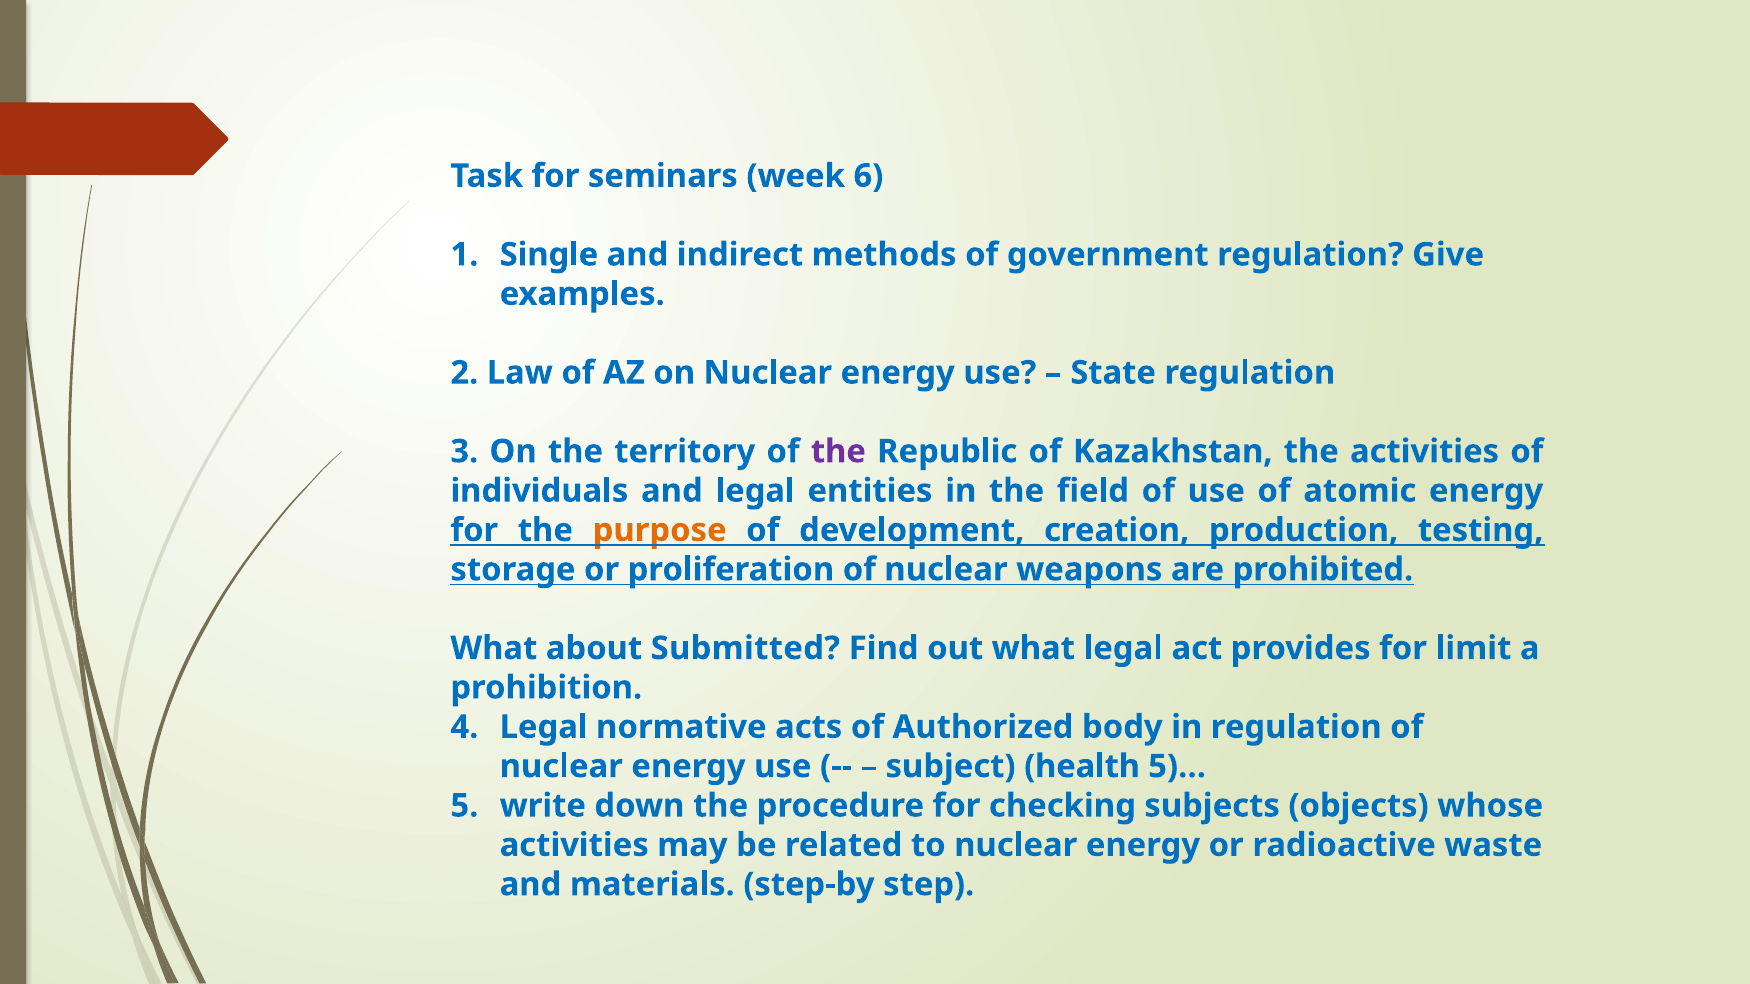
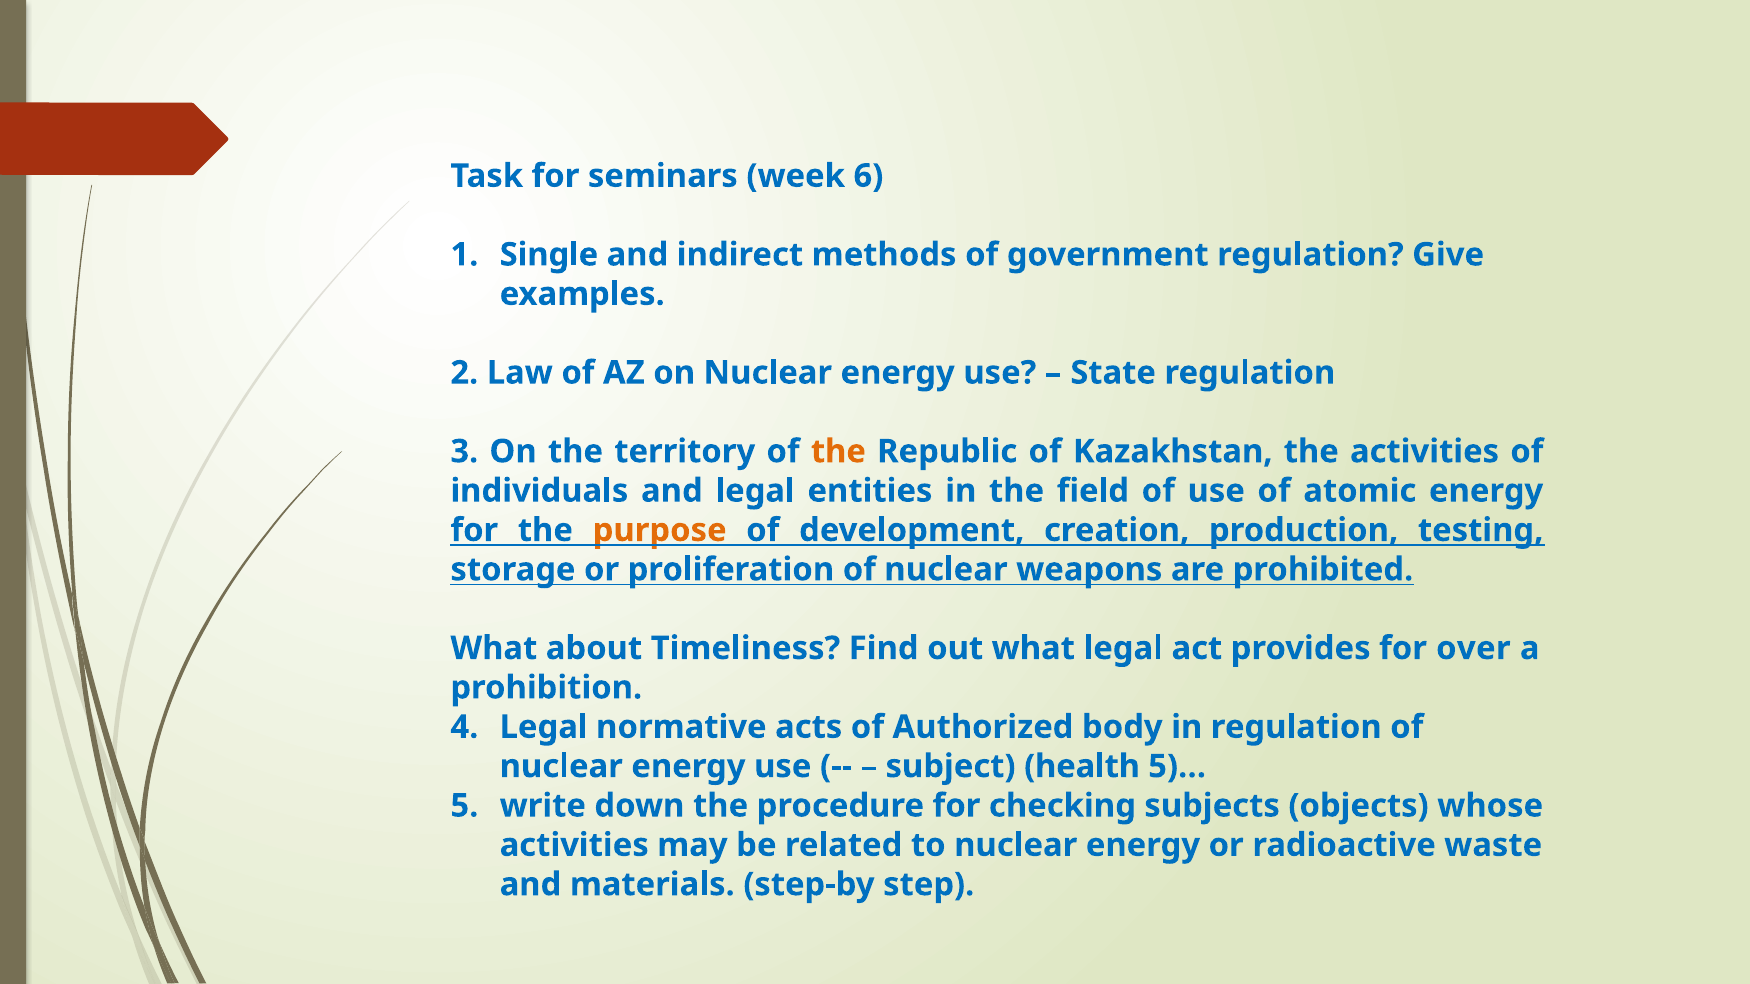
the colour: purple -> orange (838, 452)
Submitted: Submitted -> Timeliness (745, 649)
limit: limit -> over (1473, 649)
